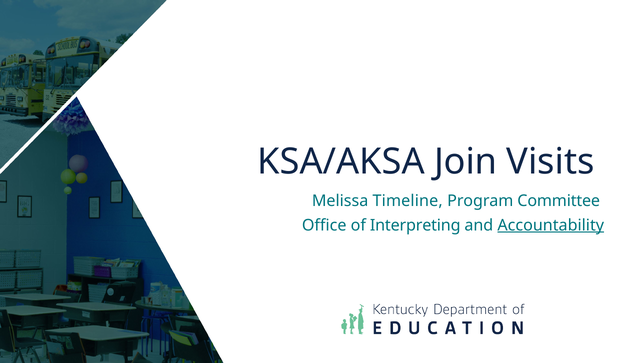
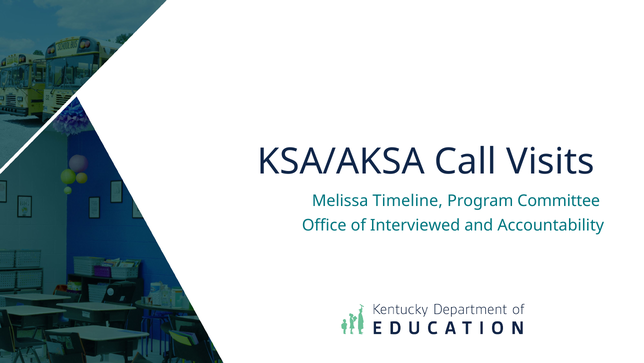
Join: Join -> Call (465, 161)
Interpreting: Interpreting -> Interviewed (415, 225)
Accountability underline: present -> none (551, 225)
